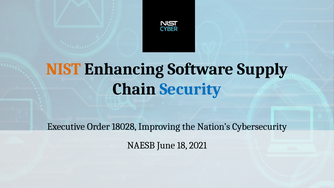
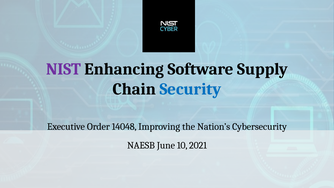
NIST colour: orange -> purple (63, 69)
18028: 18028 -> 14048 (124, 127)
18: 18 -> 10 (182, 145)
